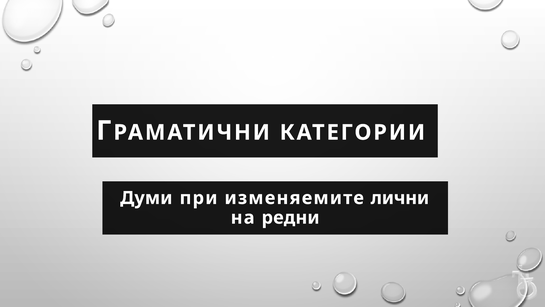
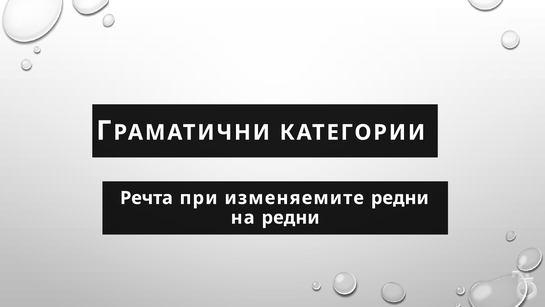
Думи: Думи -> Речта (146, 198)
изменяемите лични: лични -> редни (400, 198)
